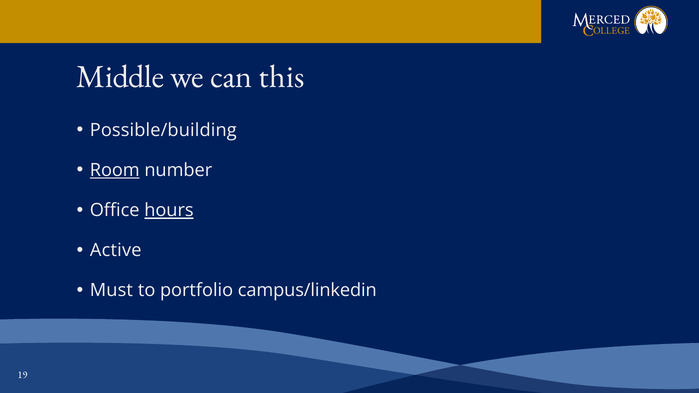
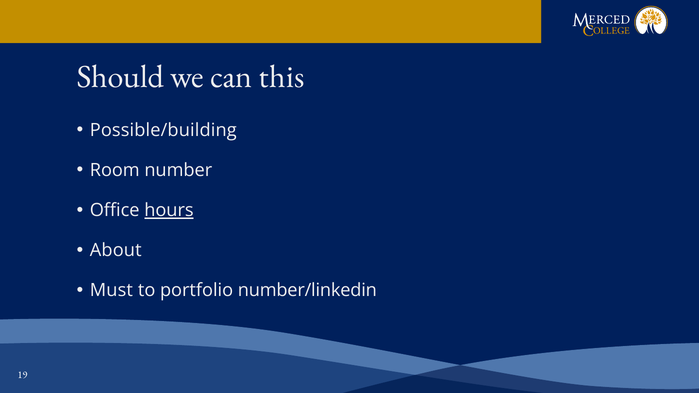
Middle: Middle -> Should (120, 77)
Room underline: present -> none (115, 170)
Active: Active -> About (116, 251)
campus/linkedin: campus/linkedin -> number/linkedin (307, 291)
